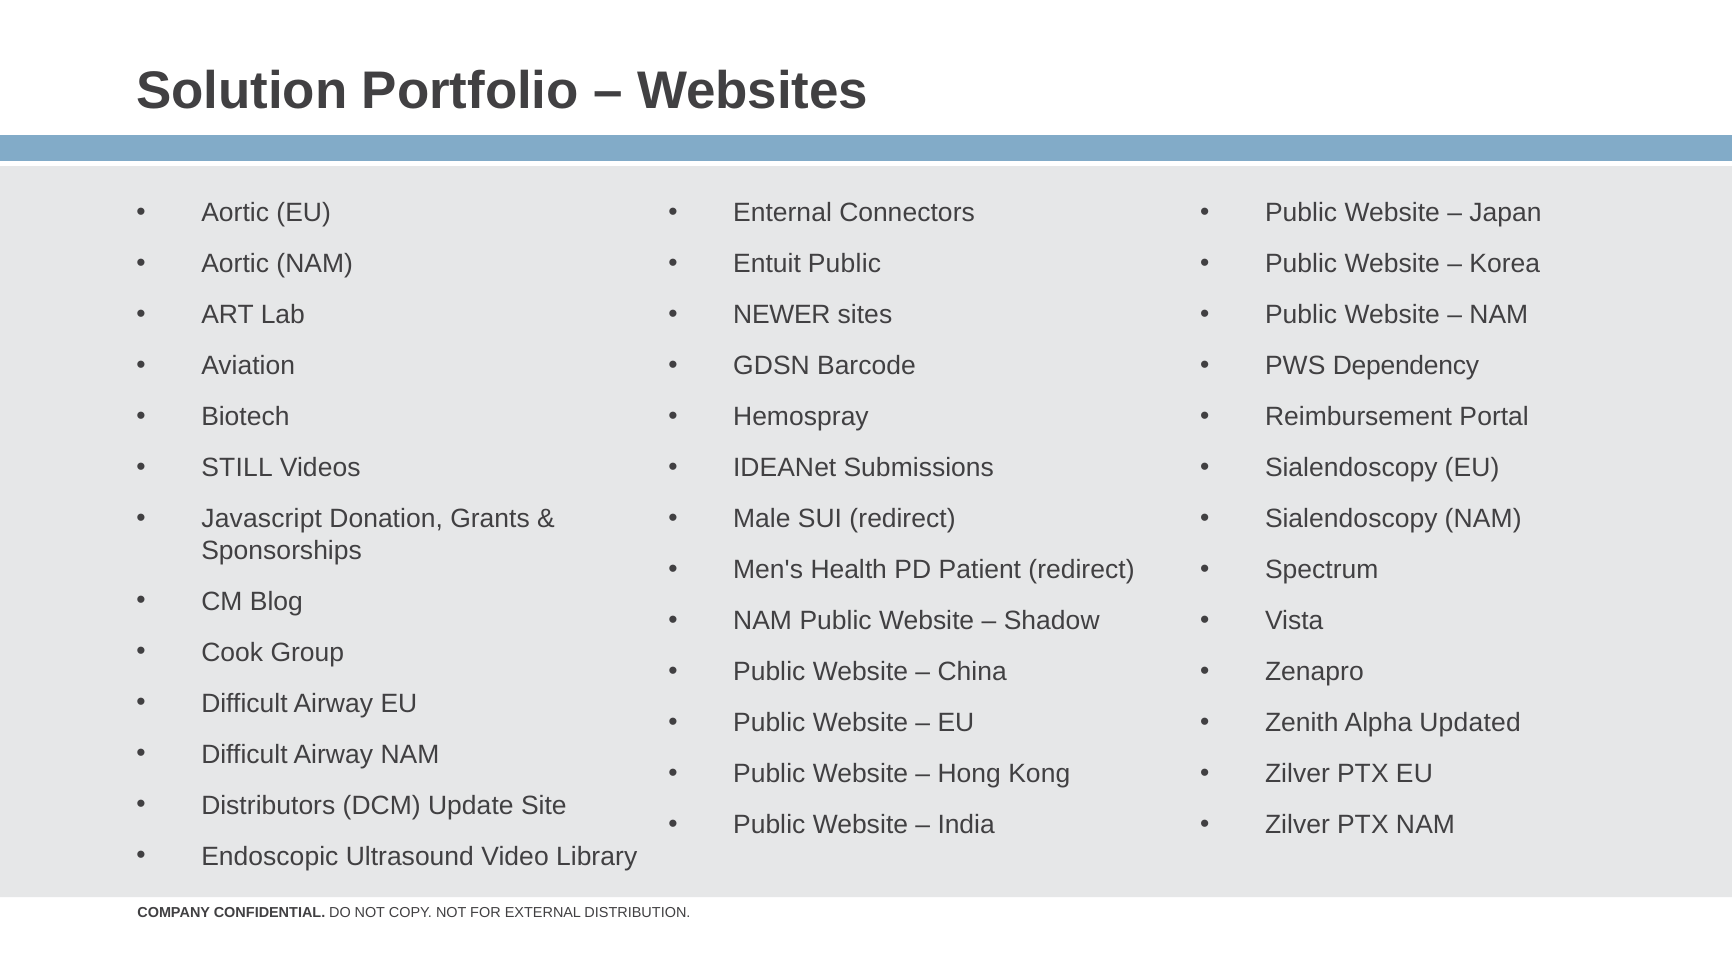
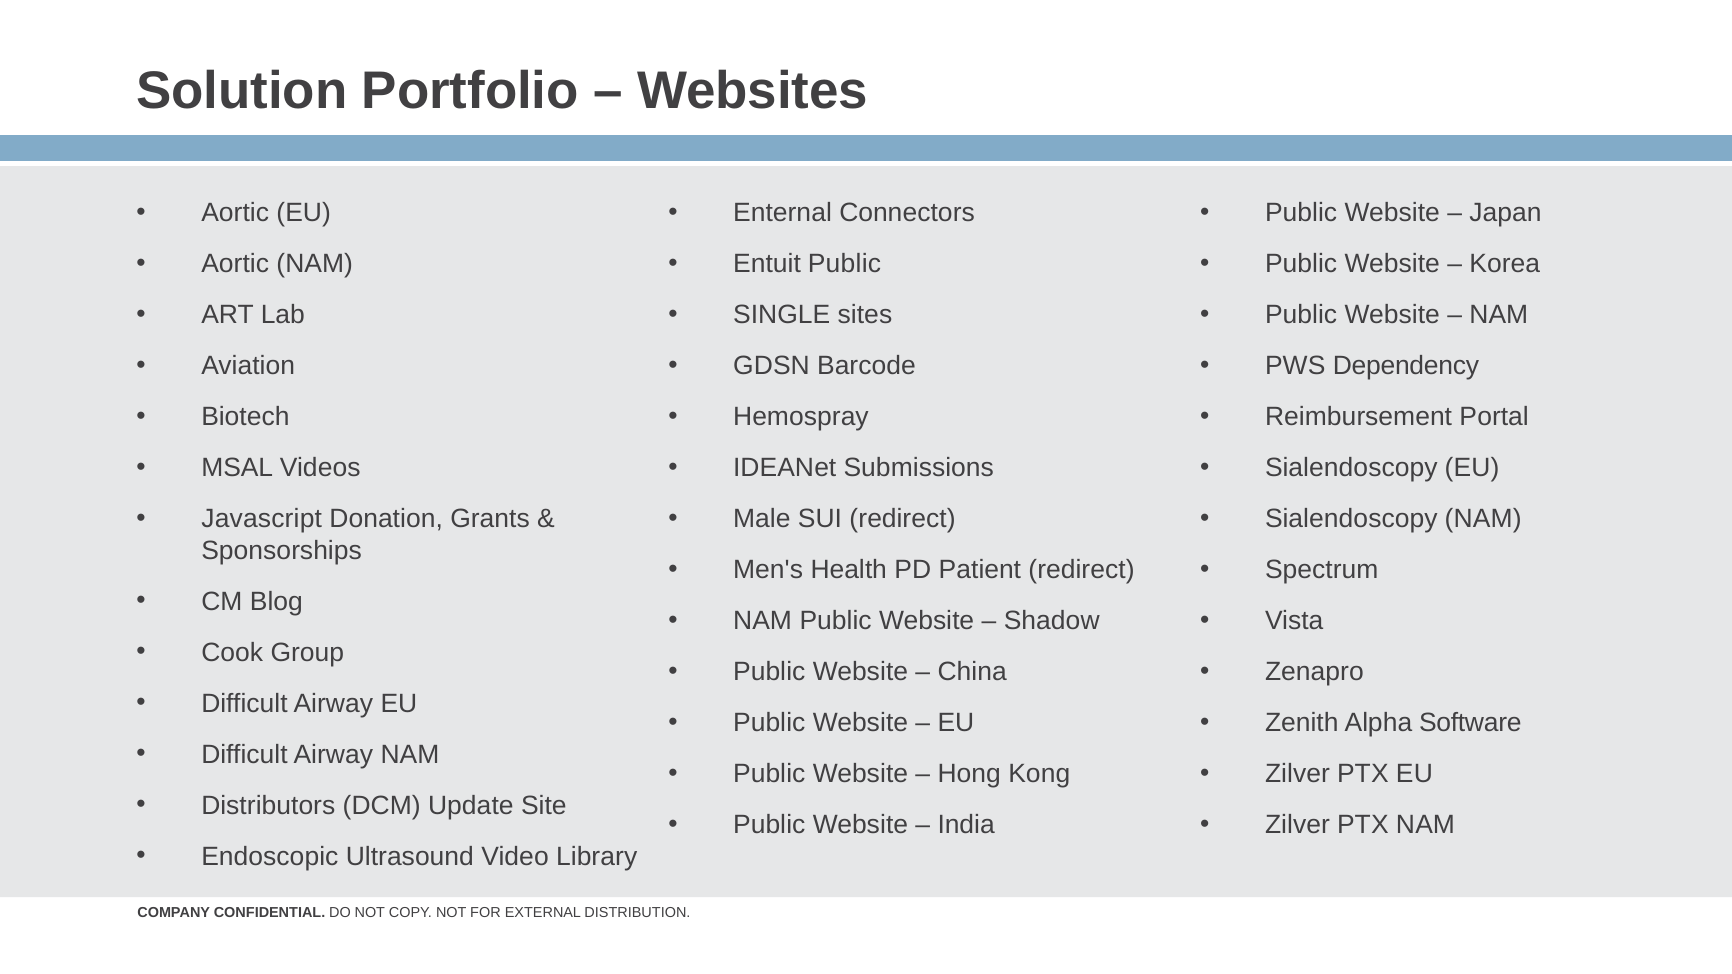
NEWER: NEWER -> SINGLE (782, 315)
STILL: STILL -> MSAL (237, 468)
Updated: Updated -> Software (1470, 723)
